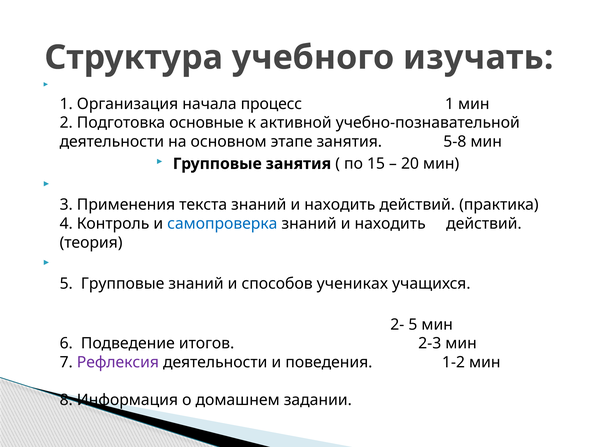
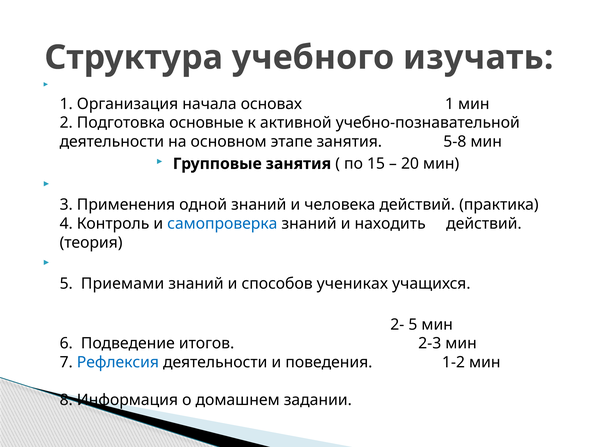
процесс: процесс -> основах (271, 104)
текста: текста -> одной (203, 205)
находить: находить -> человека (340, 205)
5 Групповые: Групповые -> Приемами (123, 284)
Рефлексия colour: purple -> blue (118, 363)
